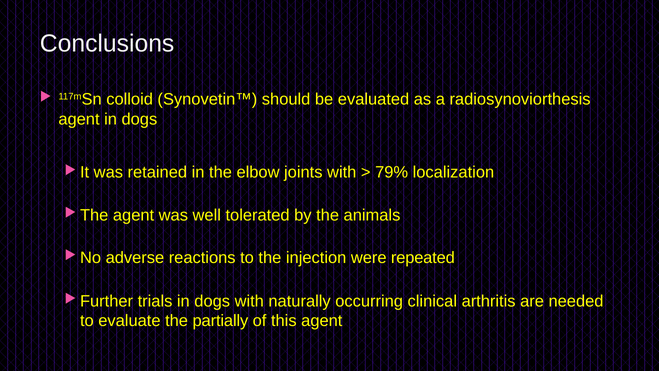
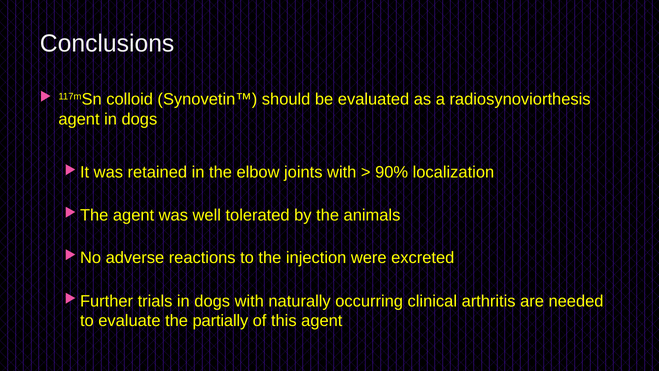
79%: 79% -> 90% (392, 172)
repeated: repeated -> excreted (423, 258)
